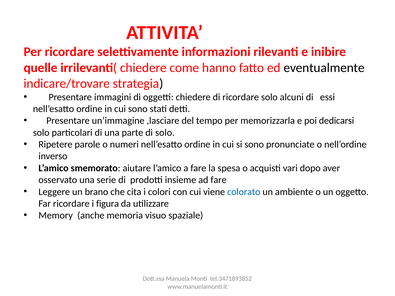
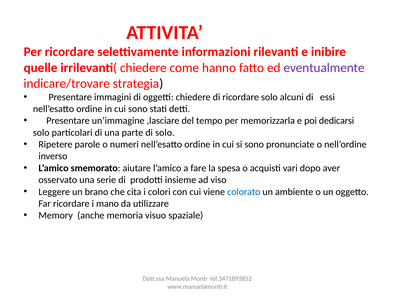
eventualmente colour: black -> purple (324, 68)
ad fare: fare -> viso (218, 180)
figura: figura -> mano (108, 204)
